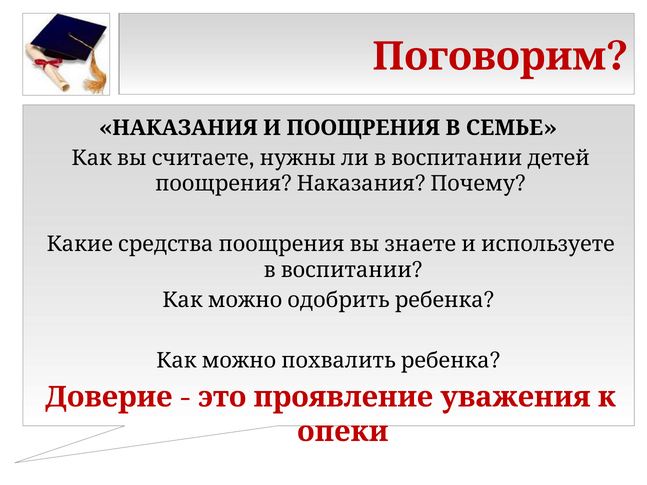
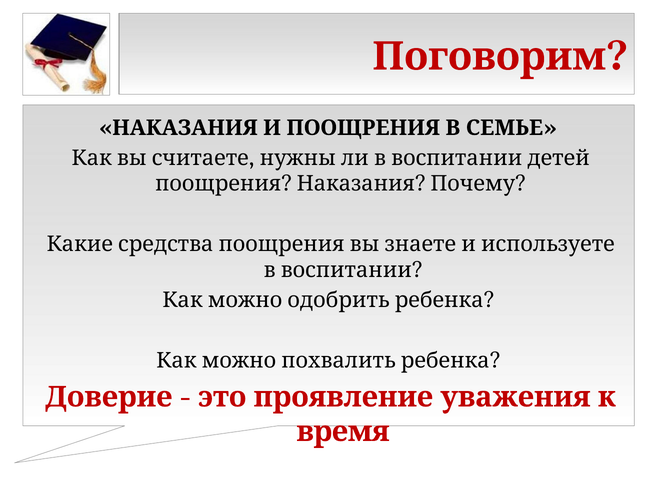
опеки: опеки -> время (343, 432)
